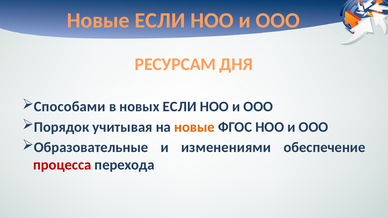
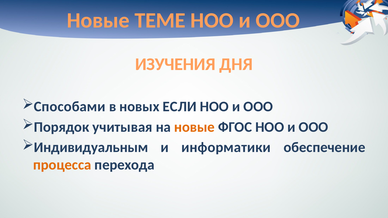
Новые ЕСЛИ: ЕСЛИ -> ТЕМЕ (160, 21)
РЕСУРСАМ: РЕСУРСАМ -> ИЗУЧЕНИЯ (175, 64)
Образовательные: Образовательные -> Индивидуальным (91, 148)
изменениями: изменениями -> информатики (226, 148)
процесса colour: red -> orange (62, 165)
